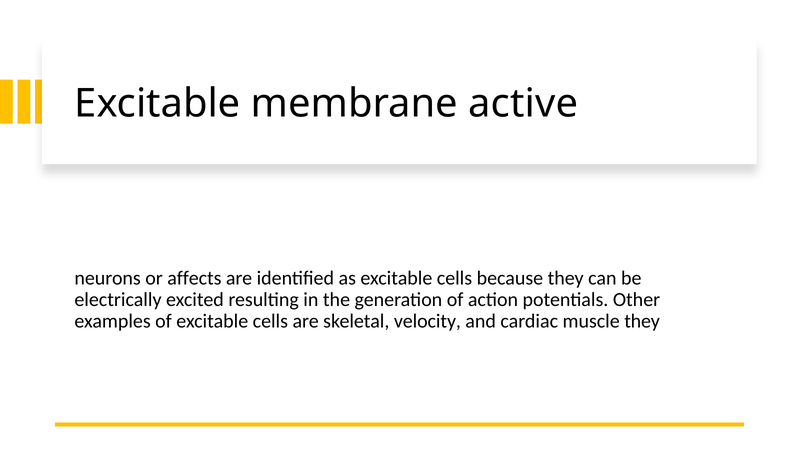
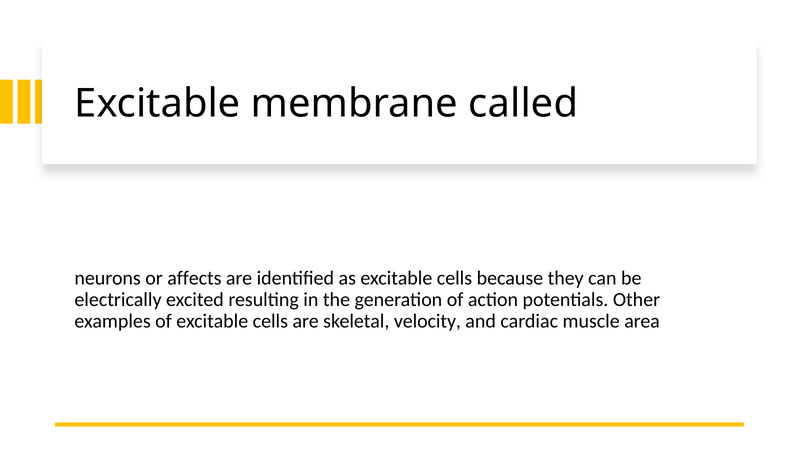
active: active -> called (523, 104)
muscle they: they -> area (642, 322)
